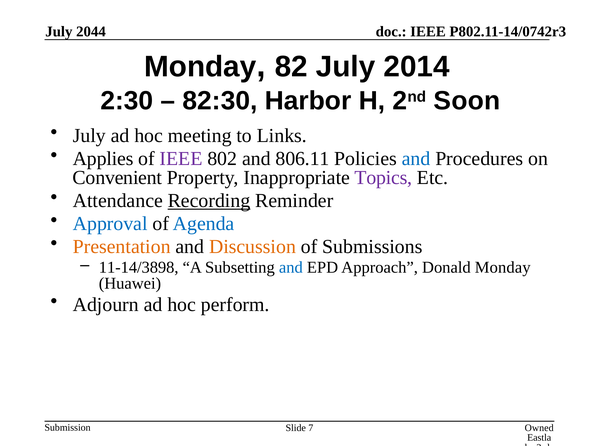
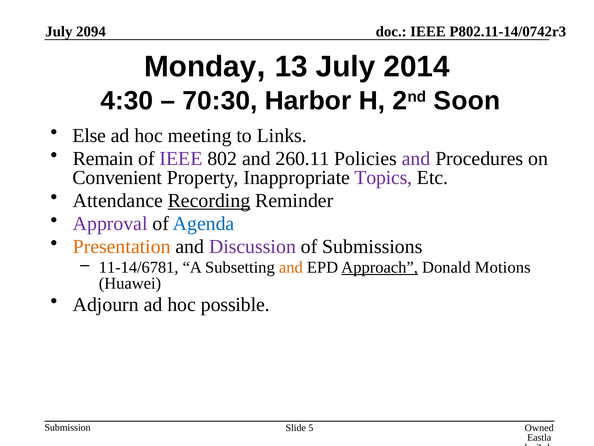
2044: 2044 -> 2094 (91, 32)
82: 82 -> 13 (291, 67)
2:30: 2:30 -> 4:30 (127, 101)
82:30: 82:30 -> 70:30 (220, 101)
July: July -> Else (89, 135)
Applies: Applies -> Remain (103, 158)
806.11: 806.11 -> 260.11 (302, 158)
and colour: blue -> purple (416, 158)
Approval colour: blue -> purple (110, 223)
Discussion colour: orange -> purple (252, 246)
11-14/3898: 11-14/3898 -> 11-14/6781 (139, 267)
and colour: blue -> orange (291, 267)
Approach underline: none -> present (380, 267)
Donald Monday: Monday -> Motions (503, 267)
perform: perform -> possible (235, 304)
7: 7 -> 5 (311, 427)
